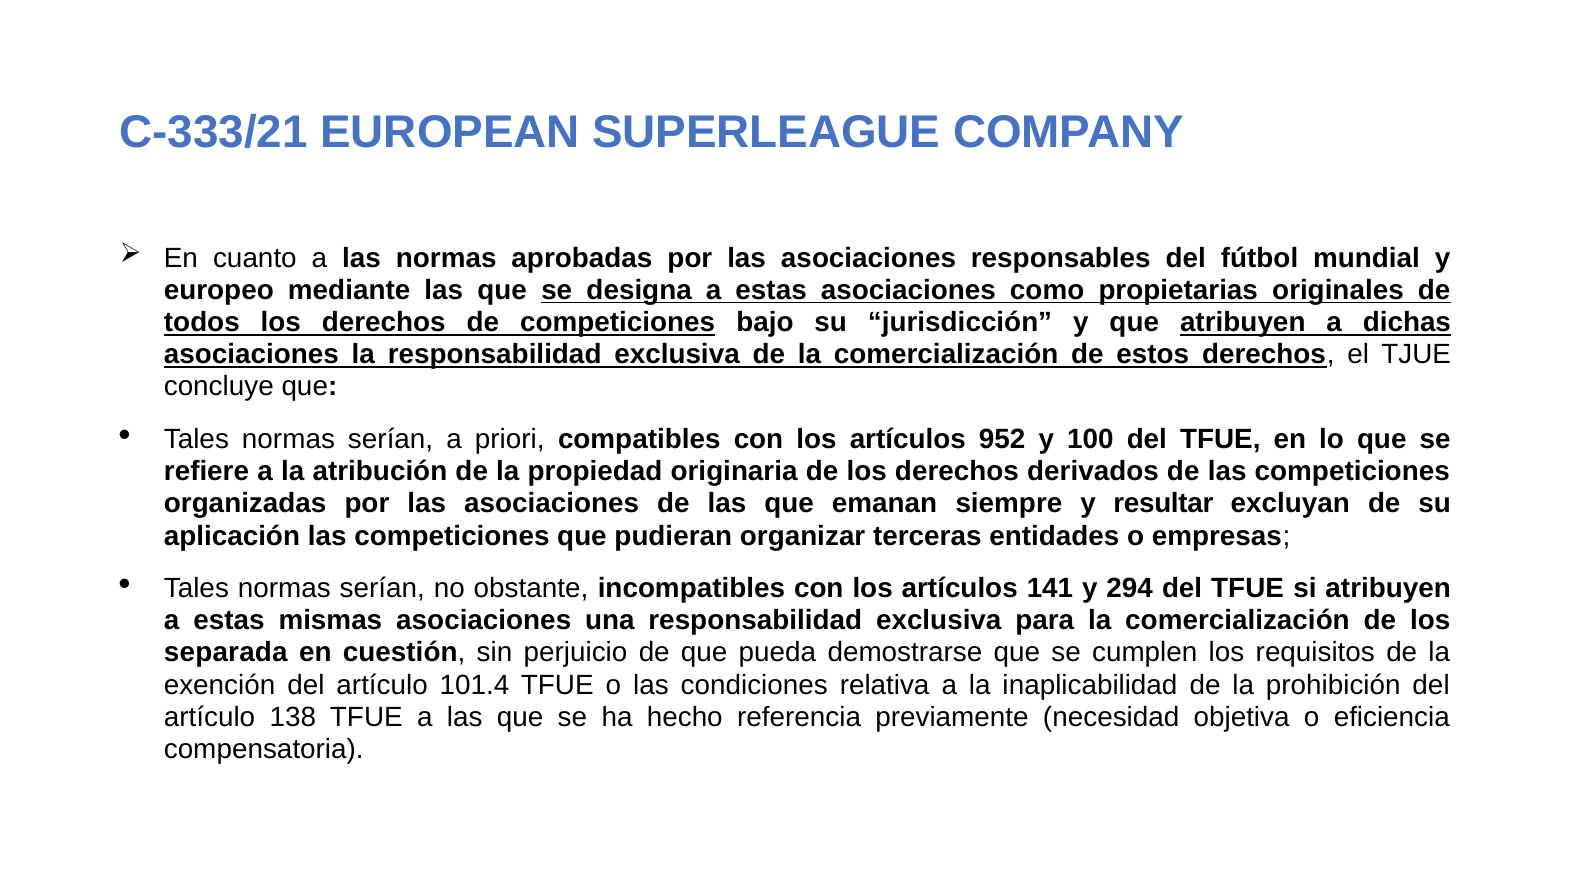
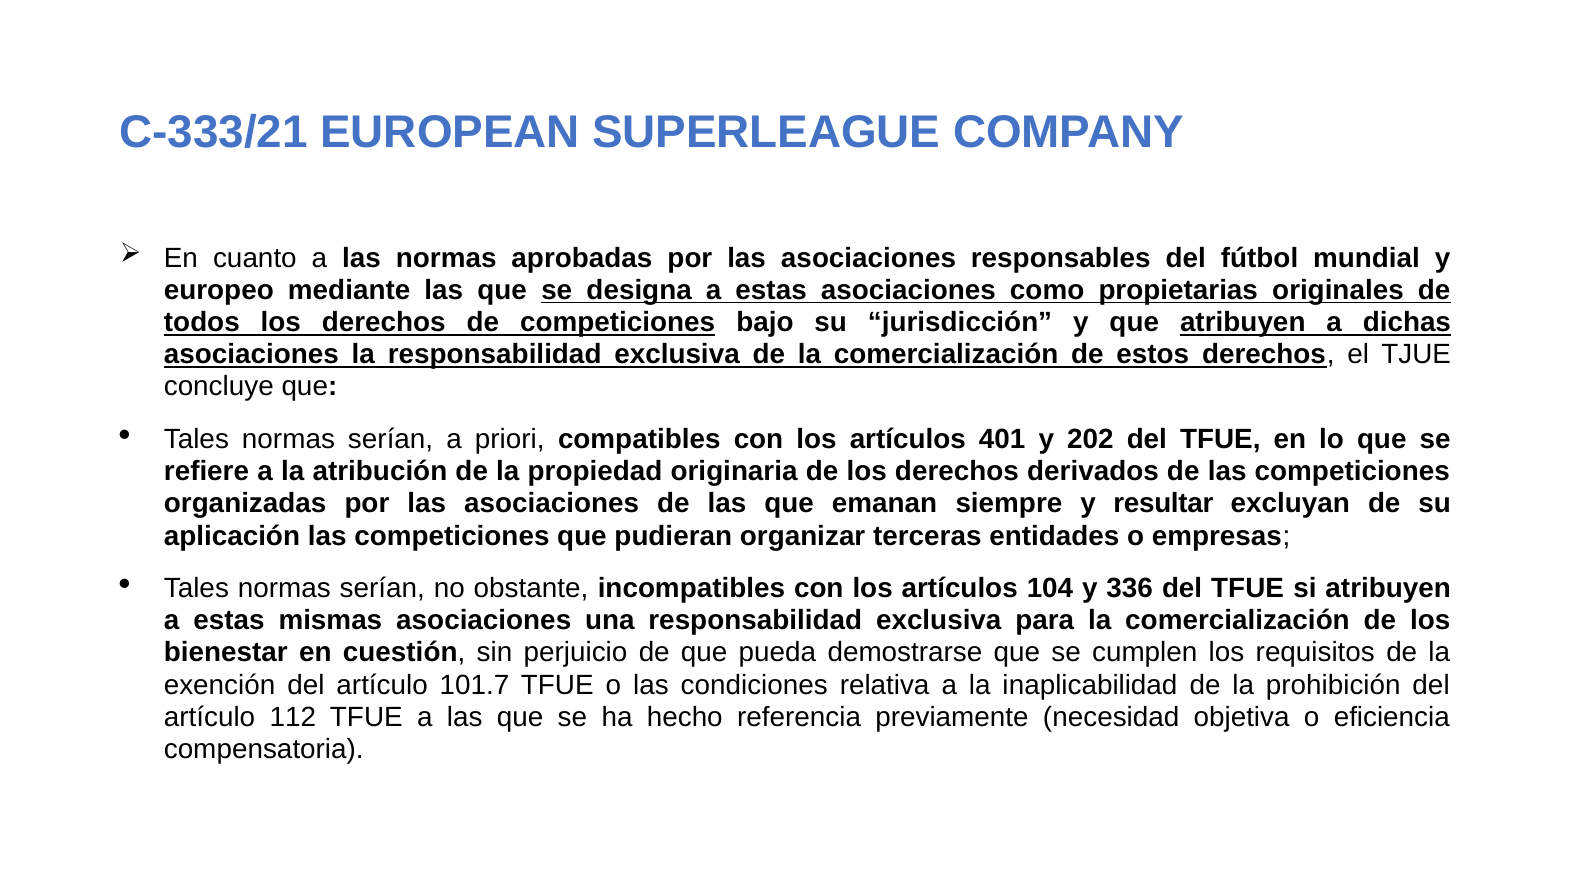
952: 952 -> 401 (1002, 440)
100: 100 -> 202 (1090, 440)
141: 141 -> 104 (1050, 589)
294: 294 -> 336 (1130, 589)
separada: separada -> bienestar (226, 653)
101.4: 101.4 -> 101.7 (475, 685)
138: 138 -> 112 (293, 718)
